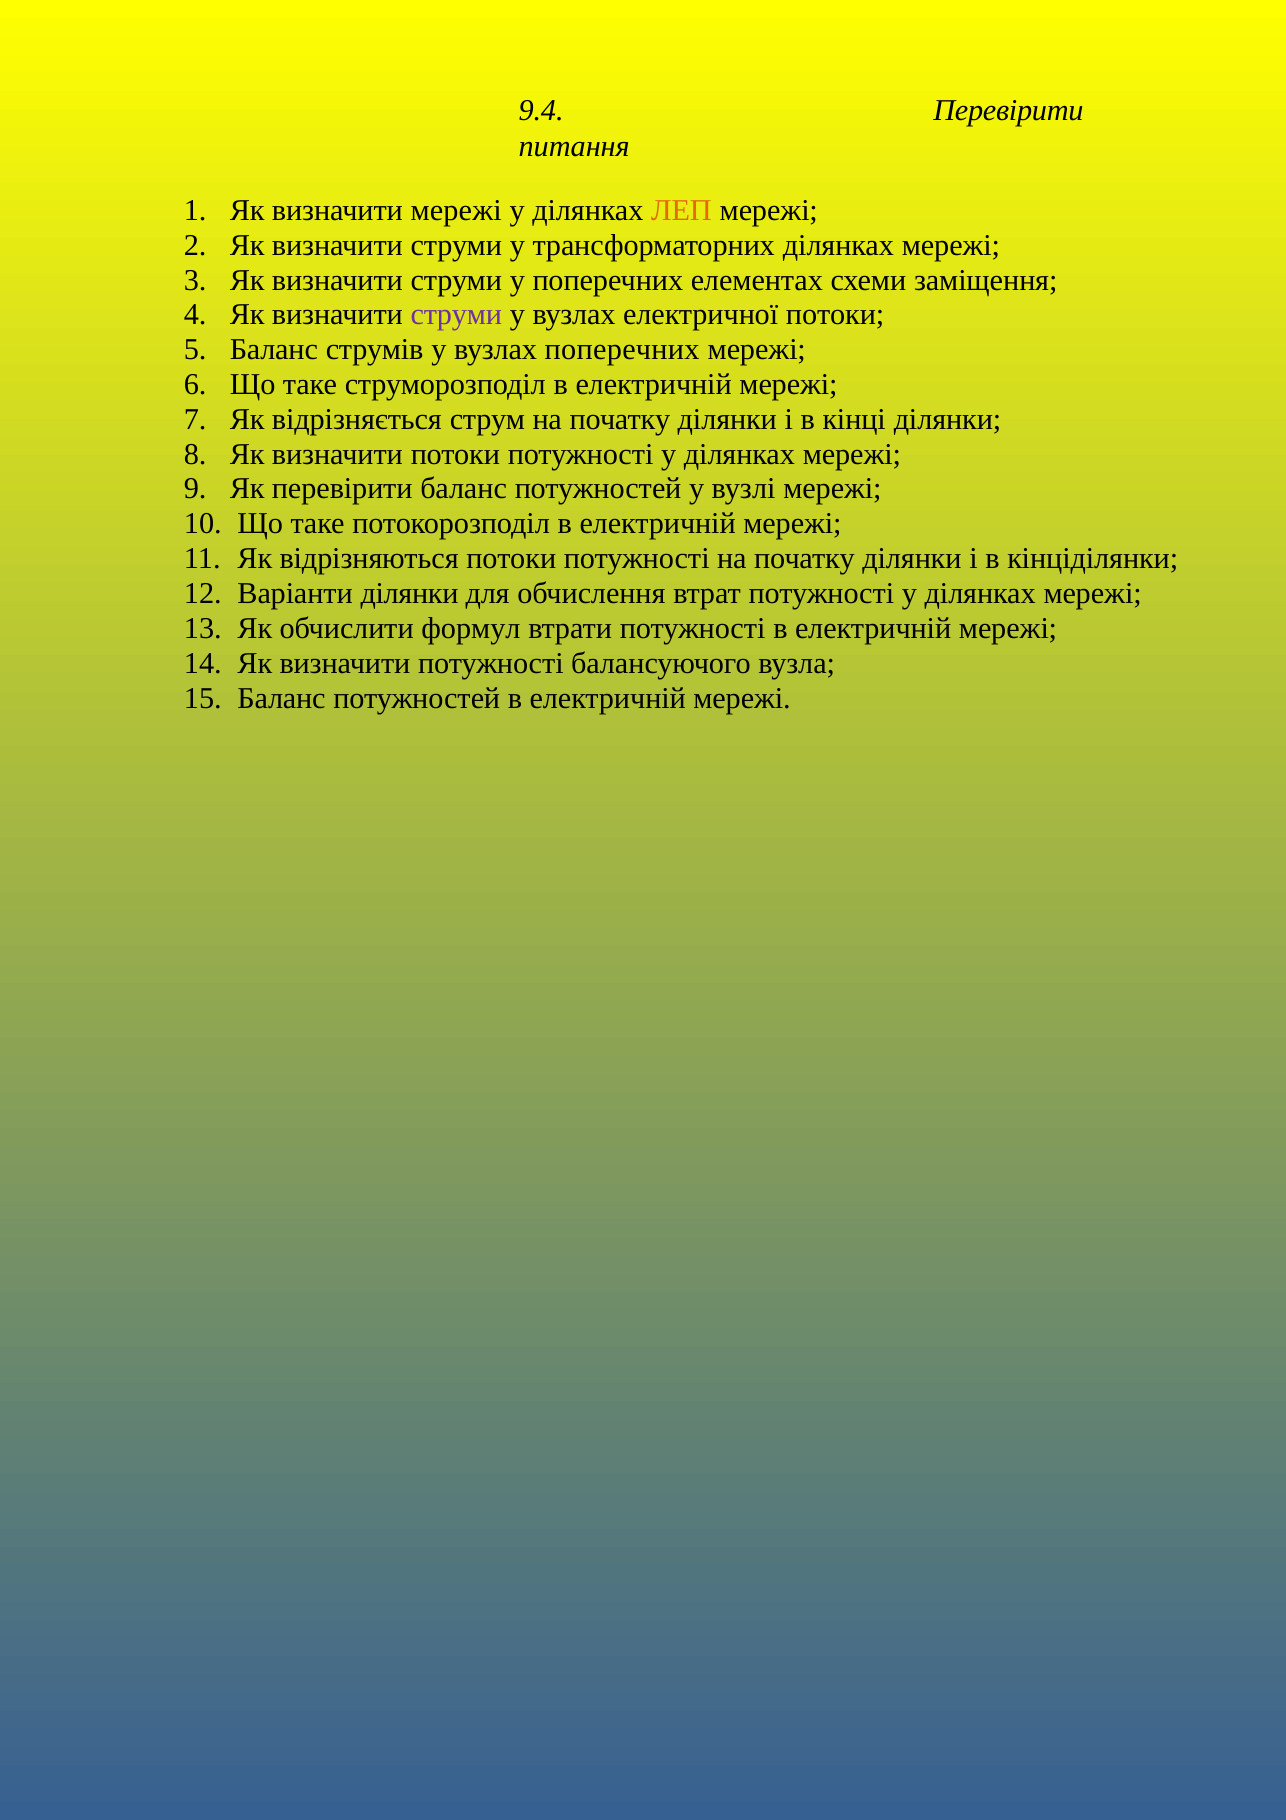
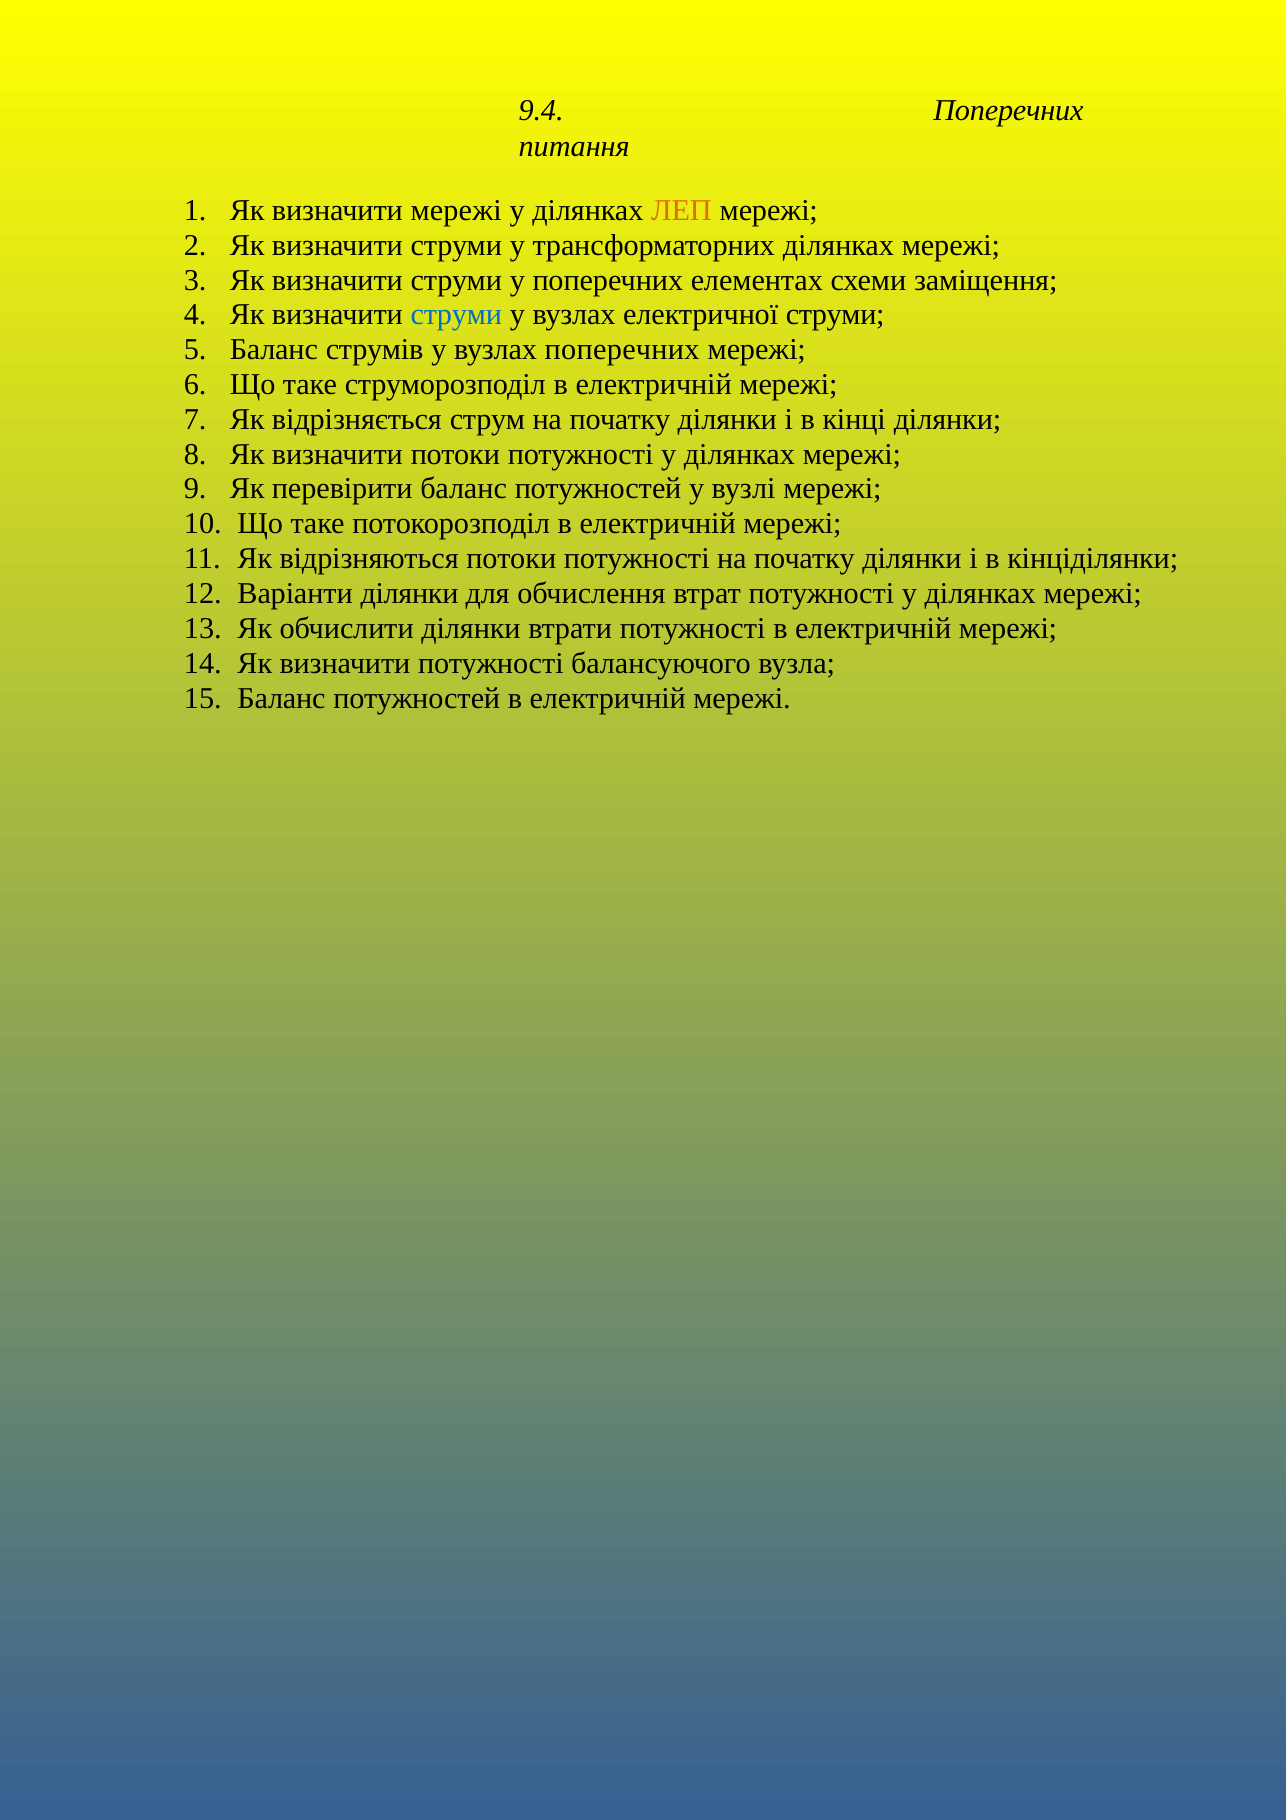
9.4 Перевірити: Перевірити -> Поперечних (1008, 110)
струми colour: purple -> blue (456, 315)
електричної потоки: потоки -> струми (835, 315)
обчислити формул: формул -> ділянки (471, 628)
